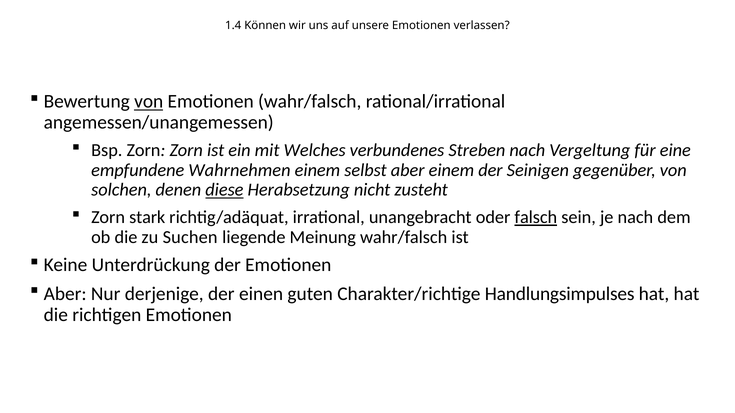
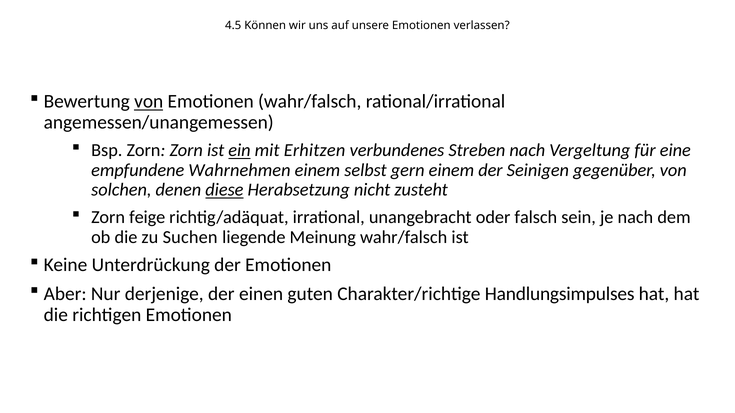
1.4: 1.4 -> 4.5 (233, 26)
ein underline: none -> present (239, 151)
Welches: Welches -> Erhitzen (315, 151)
selbst aber: aber -> gern (408, 170)
stark: stark -> feige (147, 218)
falsch underline: present -> none (536, 218)
